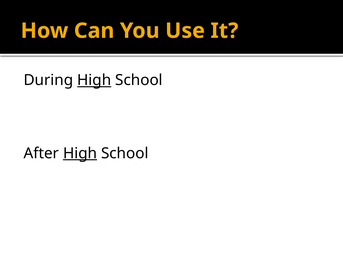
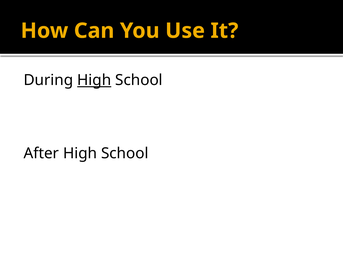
High underline: present -> none (80, 153)
